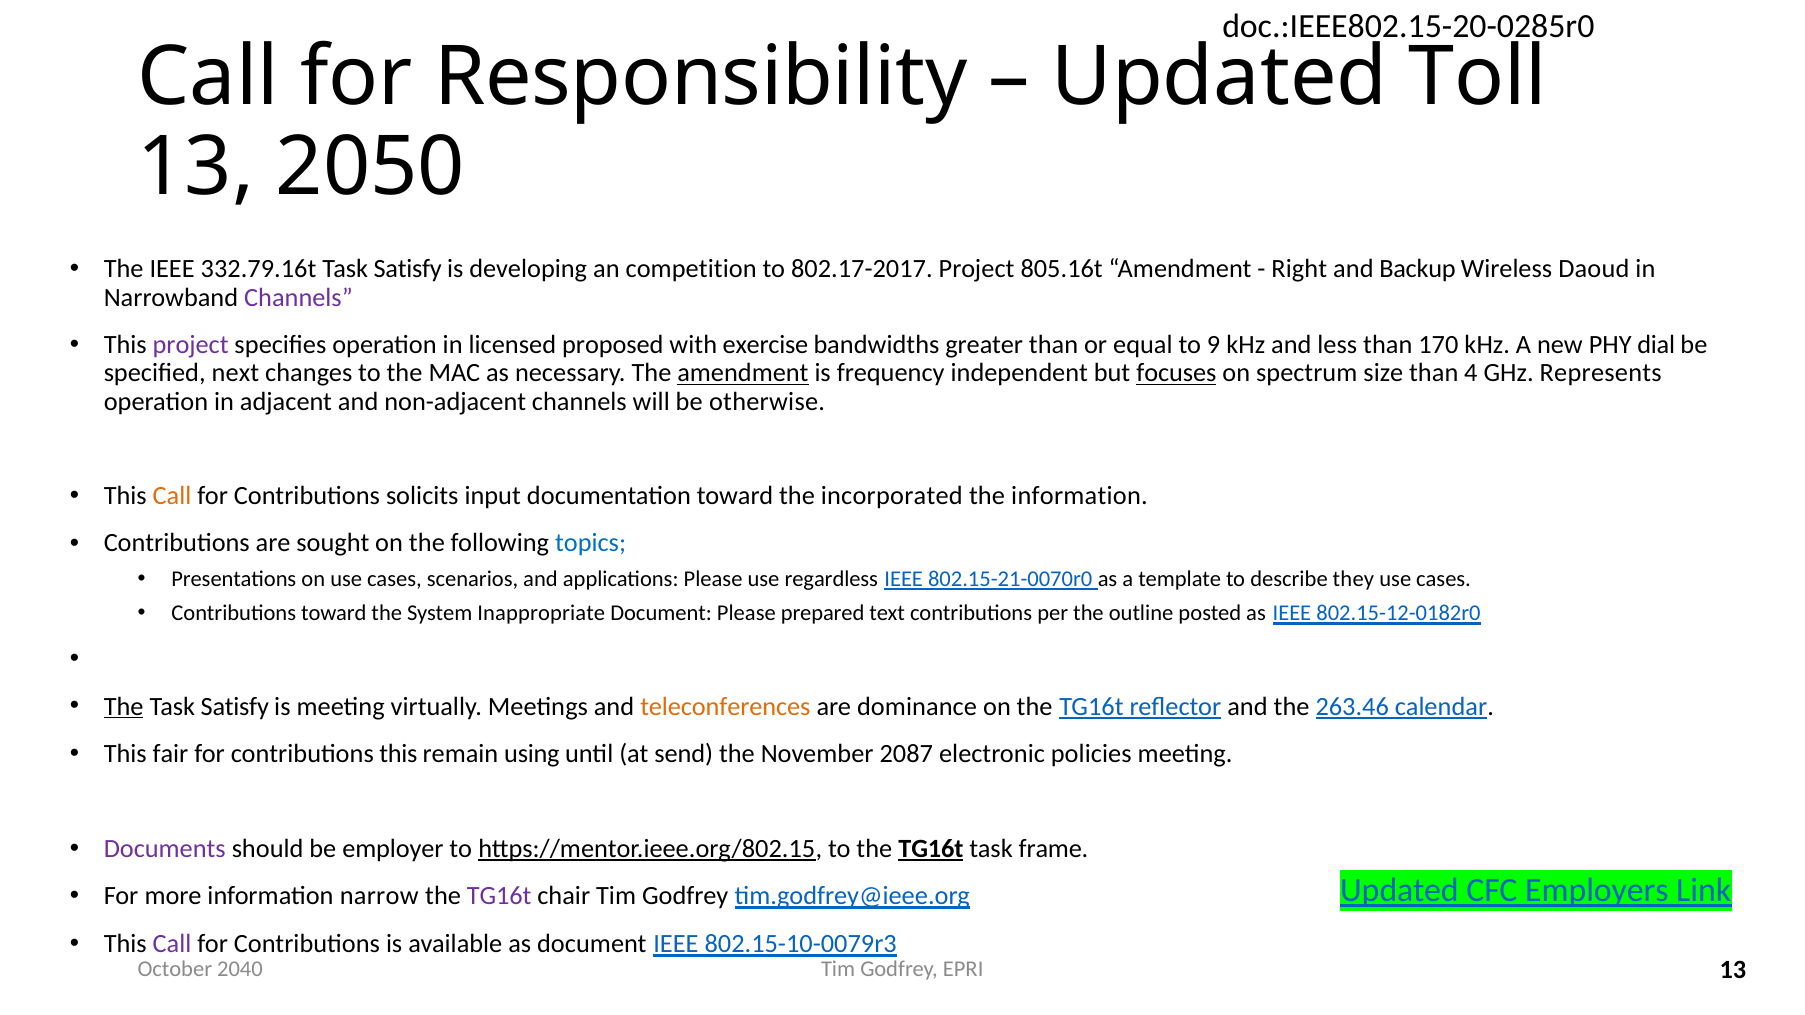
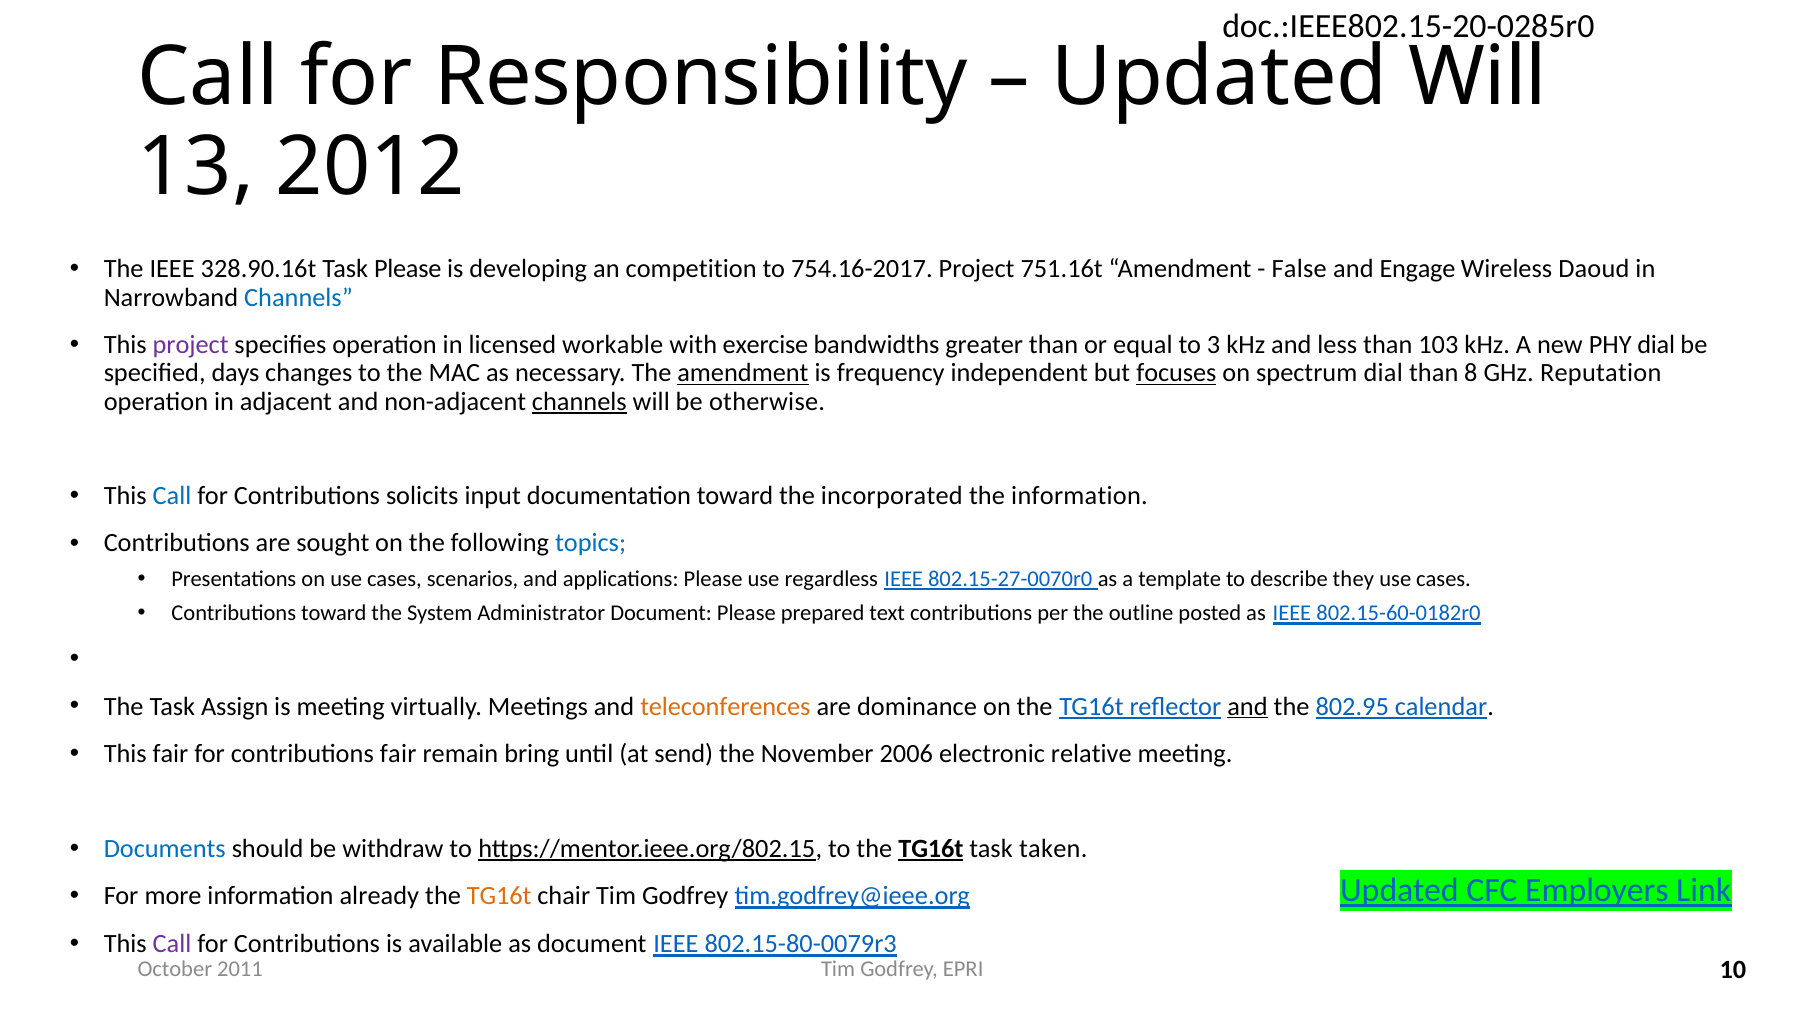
Updated Toll: Toll -> Will (1478, 78)
2050: 2050 -> 2012 (370, 167)
332.79.16t: 332.79.16t -> 328.90.16t (258, 269)
Satisfy: Satisfy -> Please (408, 269)
802.17-2017: 802.17-2017 -> 754.16-2017 (862, 269)
805.16t: 805.16t -> 751.16t (1062, 269)
Right: Right -> False (1299, 269)
Backup: Backup -> Engage (1417, 269)
Channels colour: purple -> blue (298, 298)
proposed: proposed -> workable (613, 345)
9: 9 -> 3 (1214, 345)
170: 170 -> 103 (1438, 345)
next: next -> days (236, 373)
spectrum size: size -> dial (1383, 373)
4: 4 -> 8 (1471, 373)
Represents: Represents -> Reputation (1601, 373)
channels underline: none -> present (579, 402)
Call colour: orange -> blue (172, 496)
802.15-21-0070r0: 802.15-21-0070r0 -> 802.15-27-0070r0 (1010, 580)
Inappropriate: Inappropriate -> Administrator (541, 614)
802.15-12-0182r0: 802.15-12-0182r0 -> 802.15-60-0182r0 (1399, 614)
The underline: present -> none (124, 707)
Satisfy: Satisfy -> Assign (235, 707)
and underline: none -> present (1247, 707)
263.46: 263.46 -> 802.95 (1352, 707)
contributions this: this -> fair (398, 754)
using: using -> bring (532, 754)
2087: 2087 -> 2006 (906, 754)
policies: policies -> relative (1091, 754)
Documents colour: purple -> blue (165, 849)
employer: employer -> withdraw (393, 849)
frame: frame -> taken (1053, 849)
narrow: narrow -> already (379, 896)
TG16t colour: purple -> orange (499, 896)
802.15-10-0079r3: 802.15-10-0079r3 -> 802.15-80-0079r3 (801, 944)
EPRI 13: 13 -> 10 (1733, 970)
2040: 2040 -> 2011 (240, 970)
